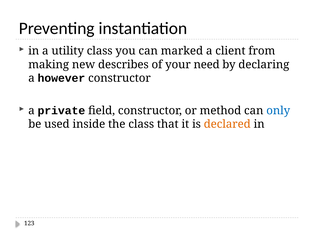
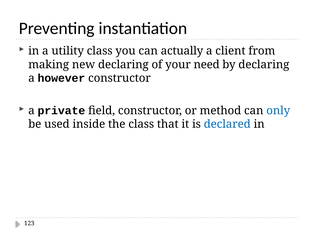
marked: marked -> actually (182, 51)
new describes: describes -> declaring (123, 65)
declared colour: orange -> blue (227, 124)
